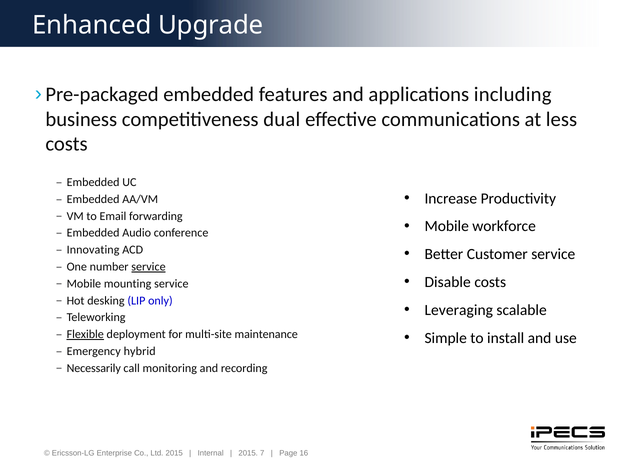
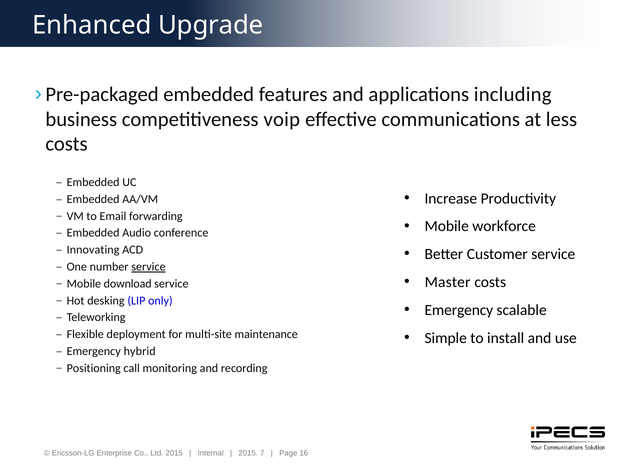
dual: dual -> voip (282, 119)
Disable: Disable -> Master (448, 282)
mounting: mounting -> download (128, 284)
Leveraging: Leveraging -> Emergency (459, 310)
Flexible underline: present -> none (85, 334)
Necessarily: Necessarily -> Positioning (94, 368)
